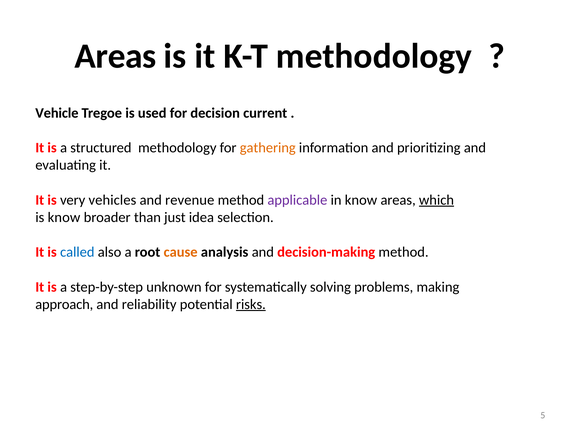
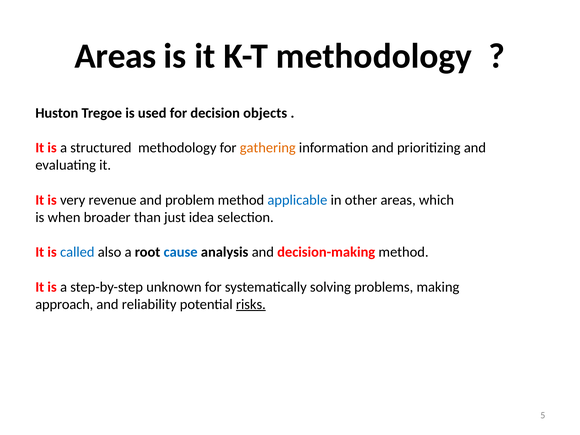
Vehicle: Vehicle -> Huston (57, 113)
current: current -> objects (265, 113)
vehicles: vehicles -> revenue (113, 200)
revenue: revenue -> problem (190, 200)
applicable colour: purple -> blue (297, 200)
in know: know -> other (361, 200)
which underline: present -> none (436, 200)
is know: know -> when (64, 217)
cause colour: orange -> blue (181, 252)
